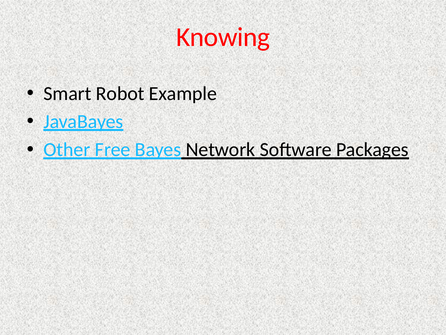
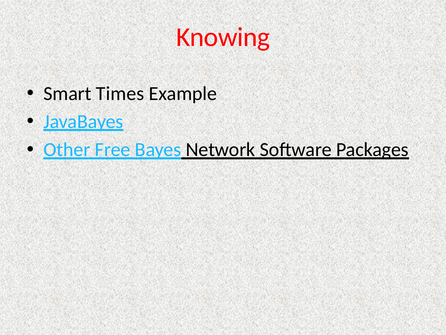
Robot: Robot -> Times (120, 94)
